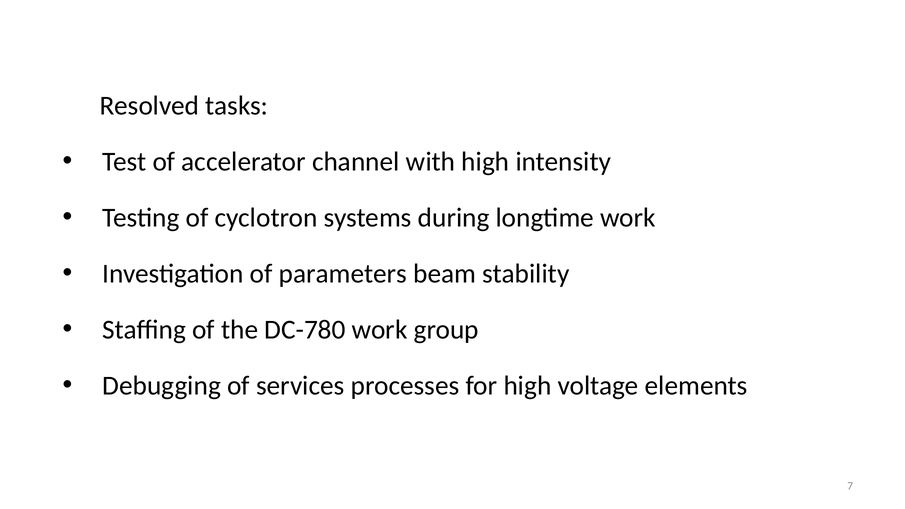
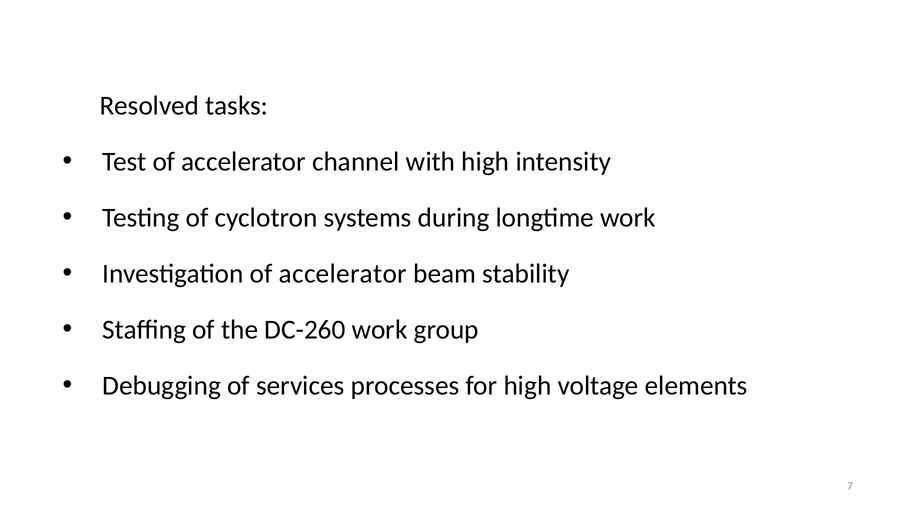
Investigation of parameters: parameters -> accelerator (343, 274)
DC-780: DC-780 -> DC-260 (305, 330)
